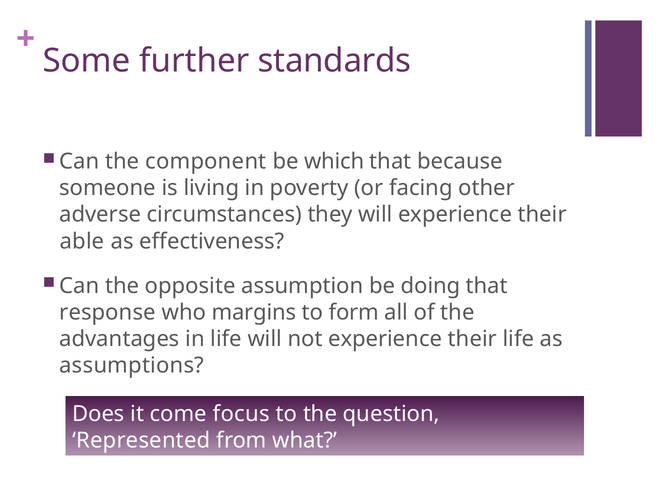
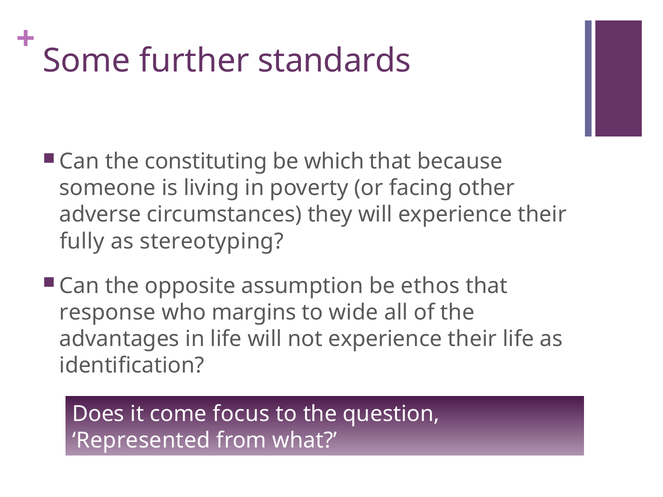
component: component -> constituting (206, 162)
able: able -> fully (82, 241)
effectiveness: effectiveness -> stereotyping (212, 241)
doing: doing -> ethos (430, 286)
form: form -> wide (354, 313)
assumptions: assumptions -> identification (132, 366)
